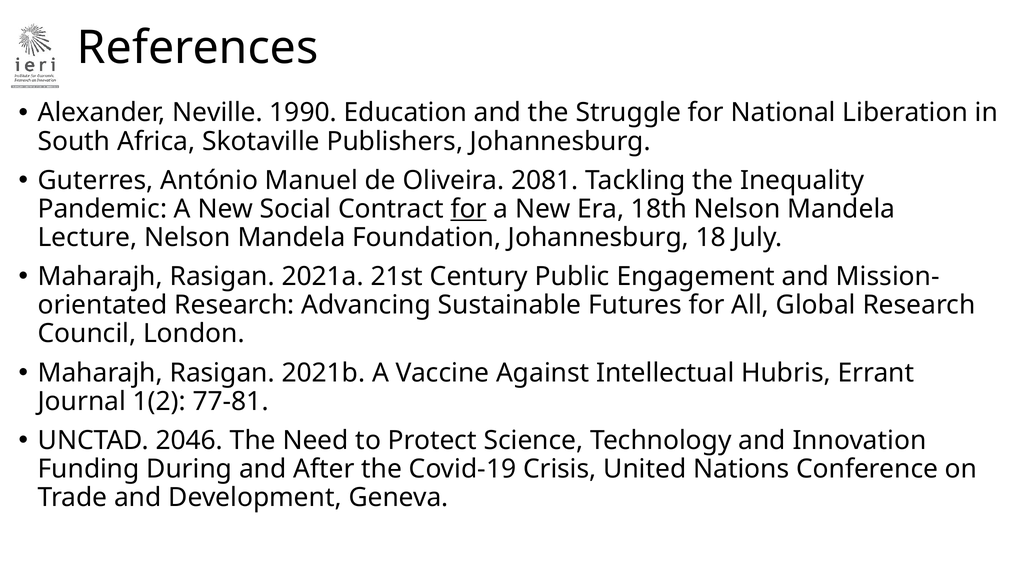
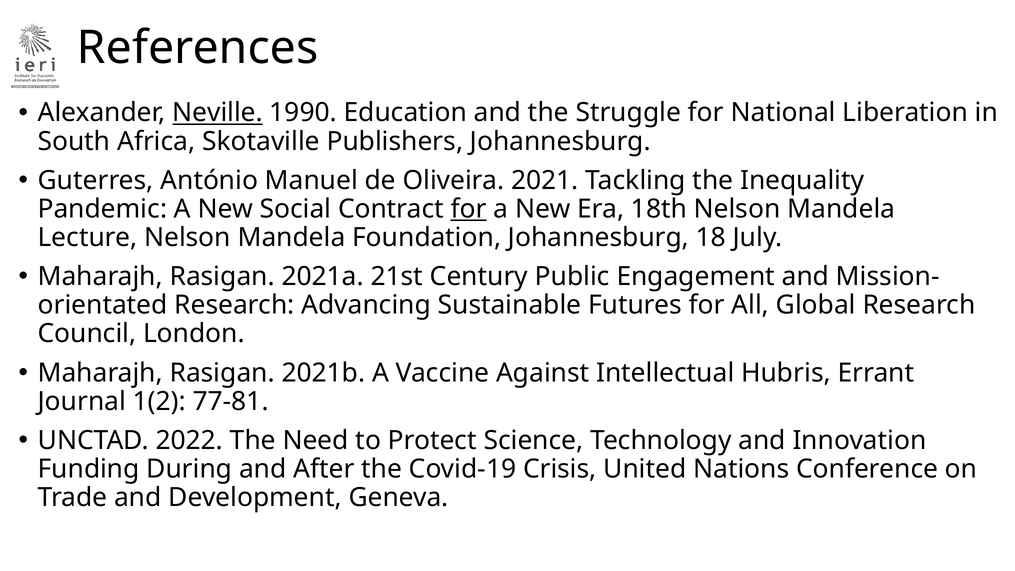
Neville underline: none -> present (218, 113)
2081: 2081 -> 2021 (545, 180)
2046: 2046 -> 2022 (189, 440)
